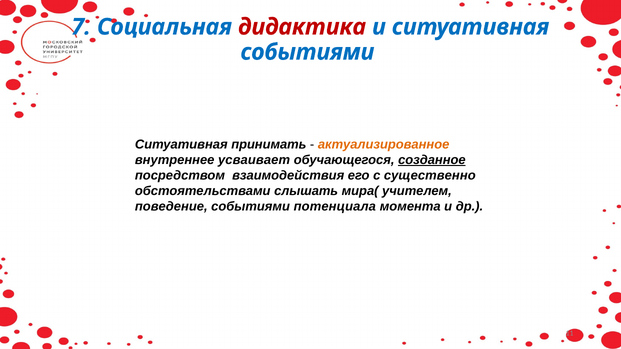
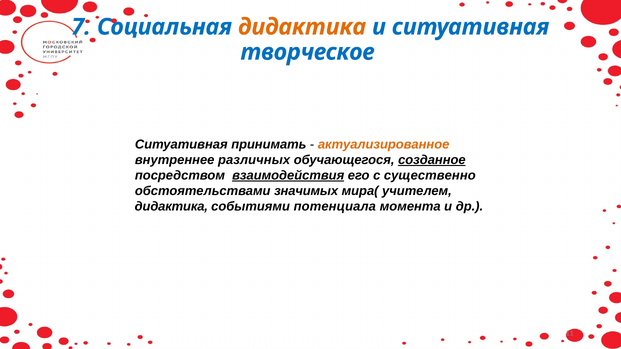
дидактика colour: red -> orange (302, 27)
событиями: событиями -> творческое (308, 52)
усваивает: усваивает -> различных (254, 160)
взаимодействия underline: none -> present (288, 176)
слышать: слышать -> значимых (306, 191)
поведение: поведение -> дидактика (171, 207)
